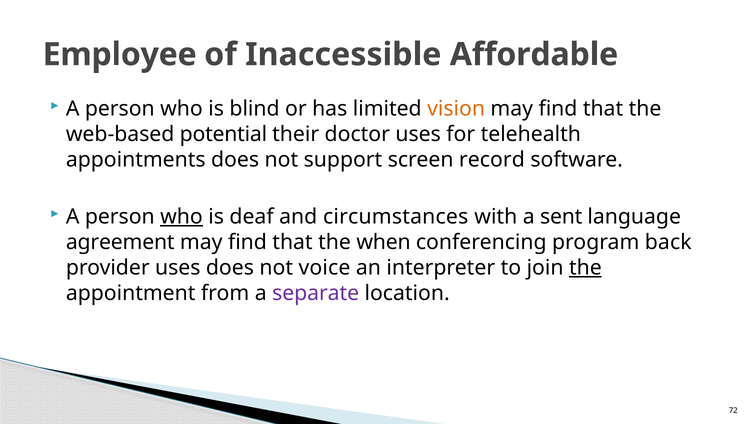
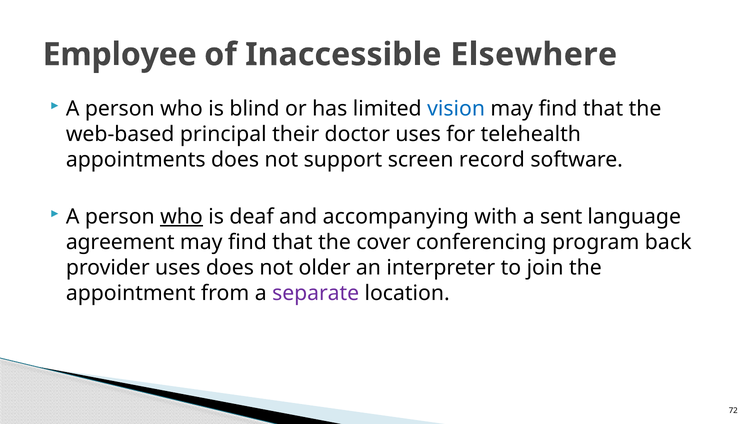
Affordable: Affordable -> Elsewhere (534, 55)
vision colour: orange -> blue (456, 109)
potential: potential -> principal (223, 134)
circumstances: circumstances -> accompanying (396, 217)
when: when -> cover (383, 242)
voice: voice -> older (325, 268)
the underline: present -> none (585, 268)
